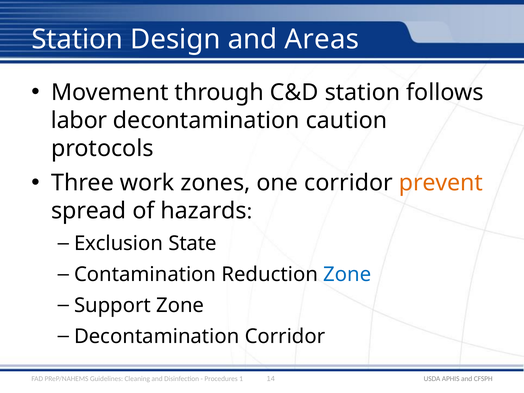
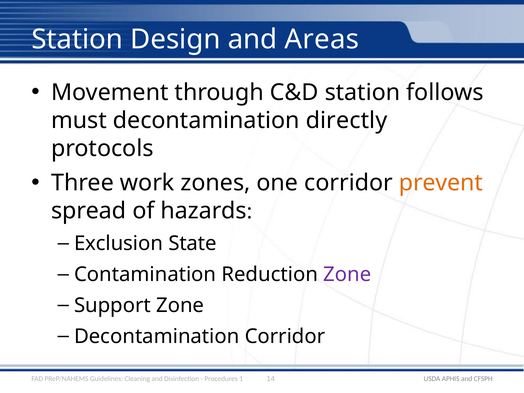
labor: labor -> must (79, 120)
caution: caution -> directly (346, 120)
Zone colour: blue -> purple (347, 274)
